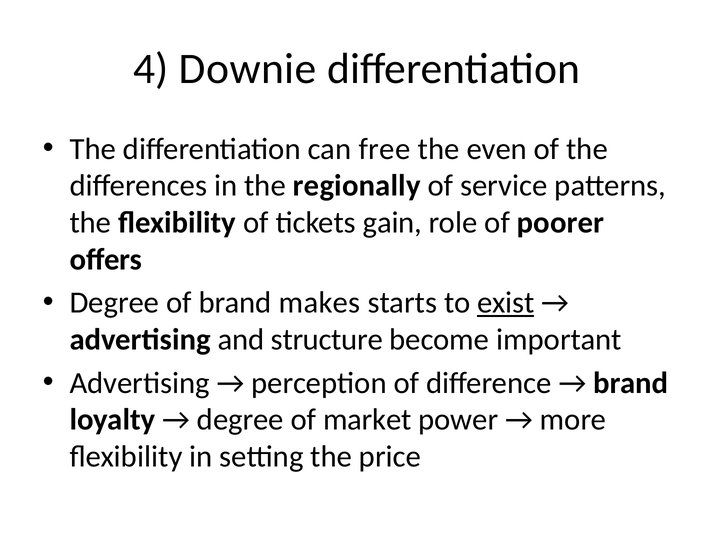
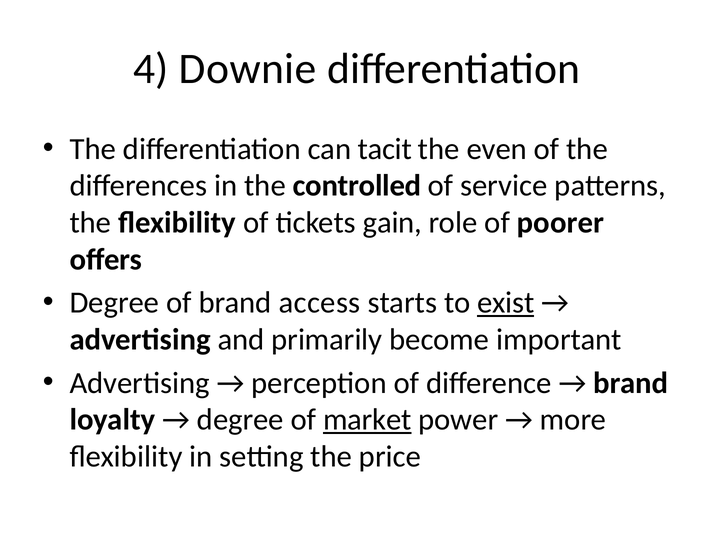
free: free -> tacit (385, 149)
regionally: regionally -> controlled (357, 186)
makes: makes -> access (320, 303)
structure: structure -> primarily (327, 340)
market underline: none -> present (367, 420)
